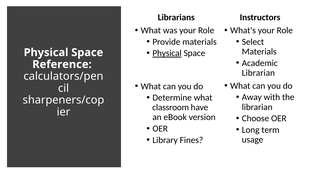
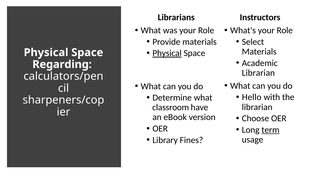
Reference: Reference -> Regarding (62, 65)
Away: Away -> Hello (252, 98)
term underline: none -> present (271, 130)
